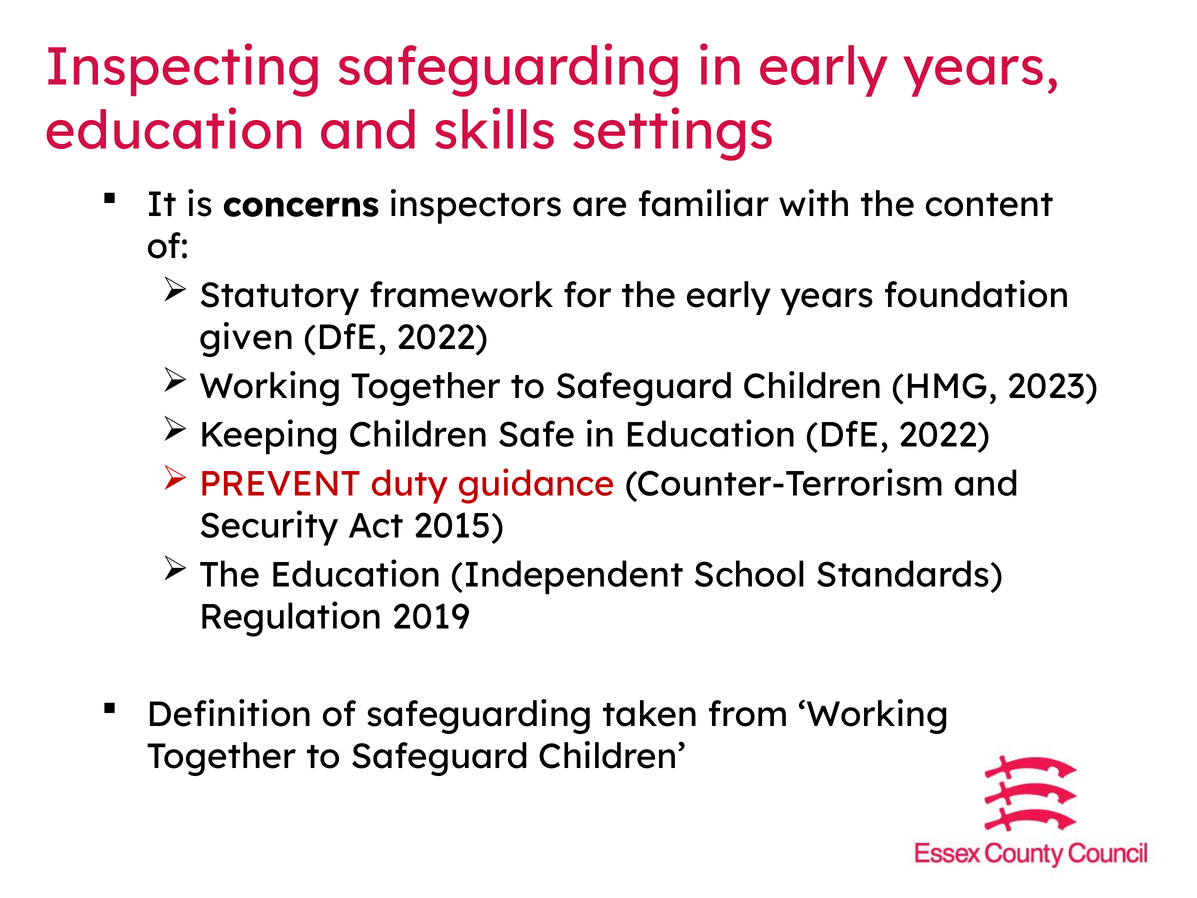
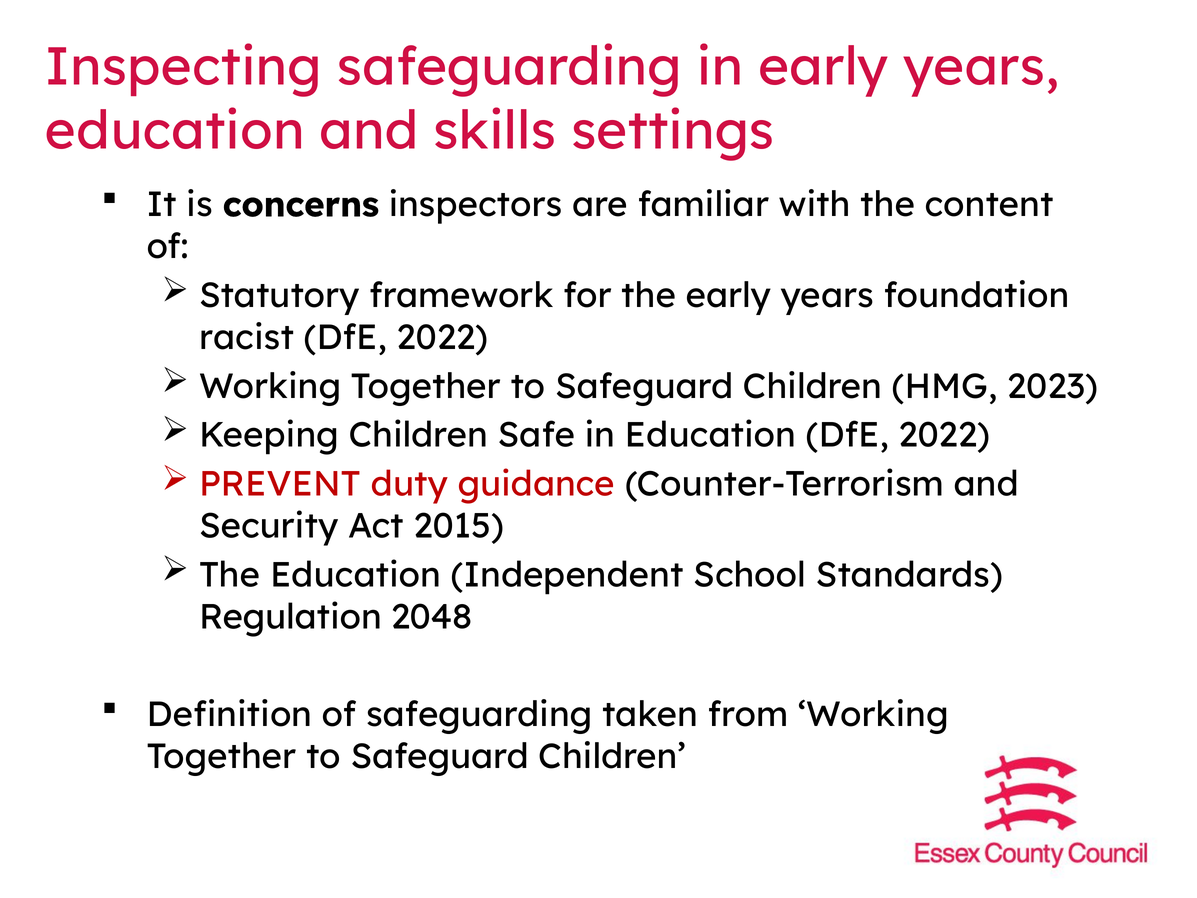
given: given -> racist (247, 338)
2019: 2019 -> 2048 (432, 617)
